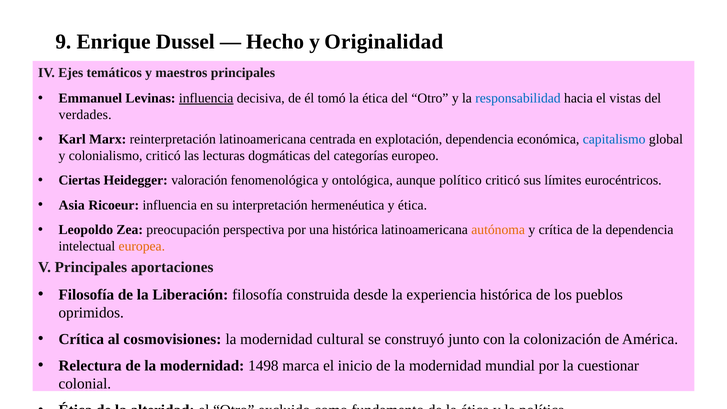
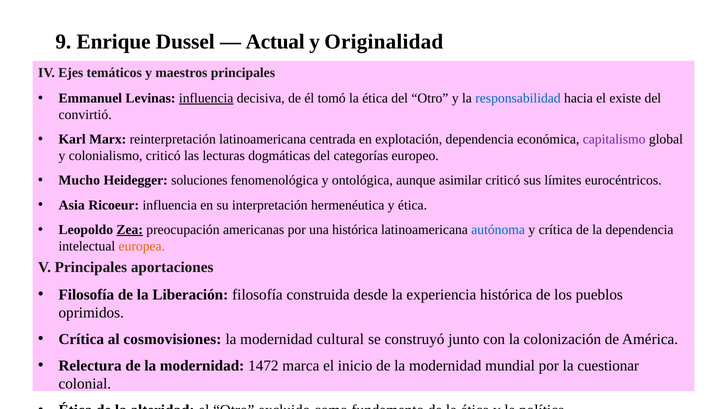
Hecho: Hecho -> Actual (275, 42)
vistas: vistas -> existe (625, 98)
verdades: verdades -> convirtió (85, 115)
capitalismo colour: blue -> purple (614, 139)
Ciertas: Ciertas -> Mucho (79, 180)
valoración: valoración -> soluciones (199, 180)
político: político -> asimilar (461, 180)
Zea underline: none -> present (130, 230)
perspectiva: perspectiva -> americanas (254, 230)
autónoma colour: orange -> blue (498, 230)
1498: 1498 -> 1472 (263, 366)
